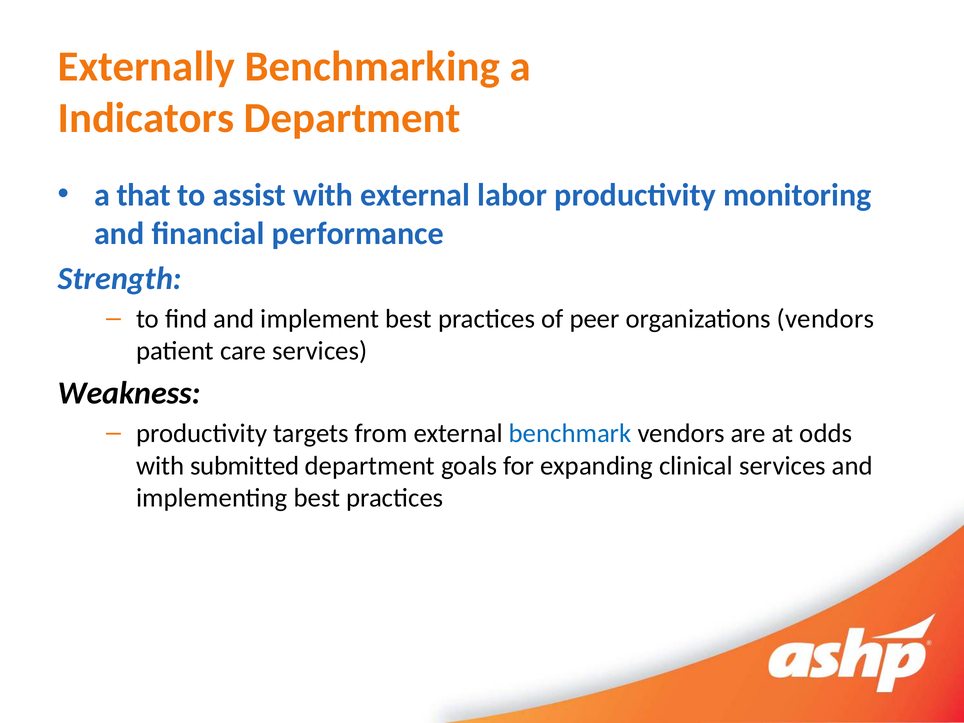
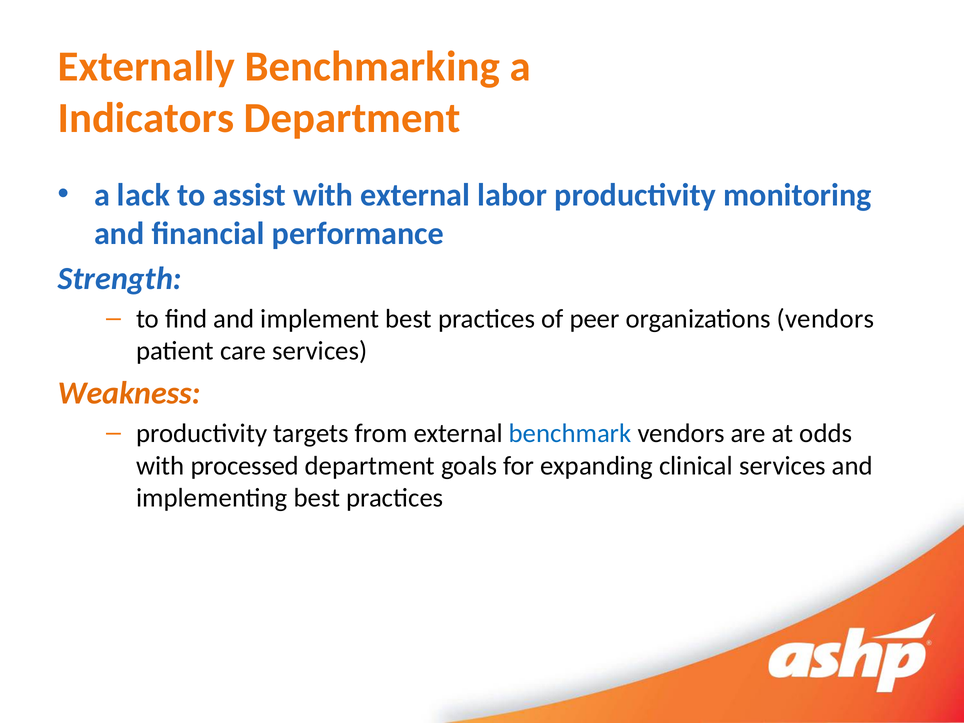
that: that -> lack (144, 195)
Weakness colour: black -> orange (129, 393)
submitted: submitted -> processed (245, 466)
